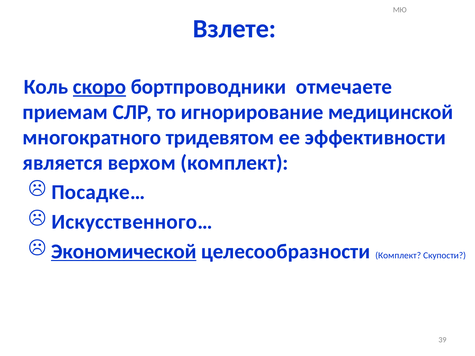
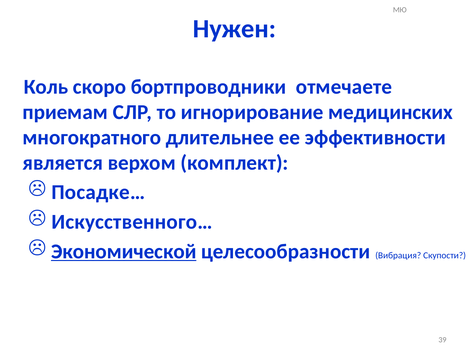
Взлете: Взлете -> Нужен (235, 29)
скоро underline: present -> none (100, 87)
медицинской: медицинской -> медицинских (391, 112)
тридевятом: тридевятом -> длительнее (220, 138)
целесообразности Комплект: Комплект -> Вибрация (398, 256)
